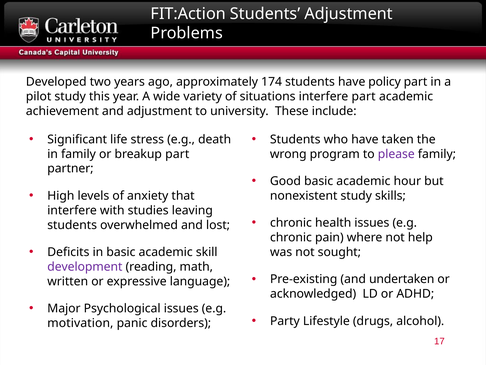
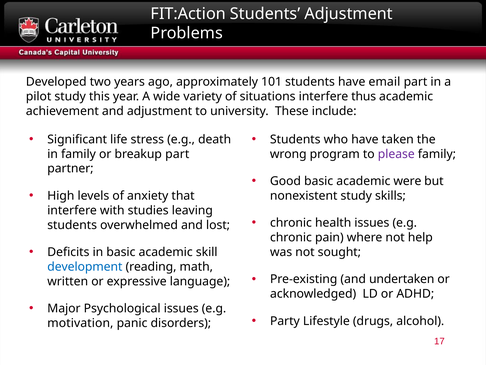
174: 174 -> 101 (272, 82)
policy: policy -> email (384, 82)
interfere part: part -> thus (364, 96)
hour: hour -> were (407, 181)
development colour: purple -> blue (85, 266)
